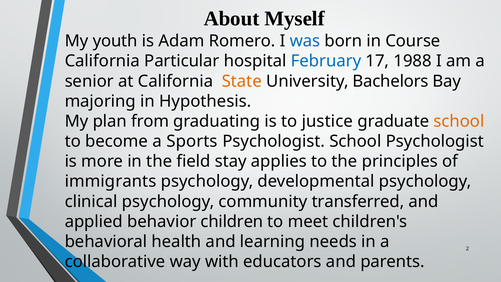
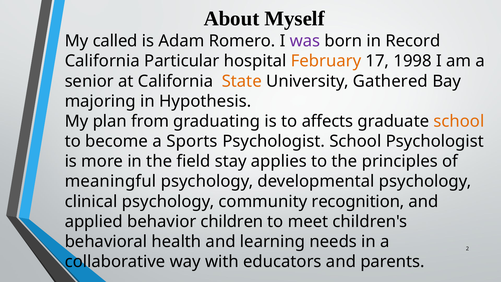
youth: youth -> called (115, 41)
was colour: blue -> purple (305, 41)
Course: Course -> Record (413, 41)
February colour: blue -> orange (326, 61)
1988: 1988 -> 1998 (413, 61)
Bachelors: Bachelors -> Gathered (390, 81)
justice: justice -> affects (327, 121)
immigrants: immigrants -> meaningful (111, 181)
transferred: transferred -> recognition (358, 201)
